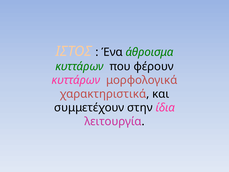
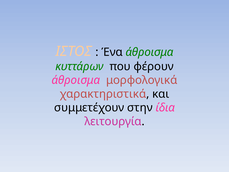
κυττάρων: κυττάρων -> άθροισμα (76, 80)
